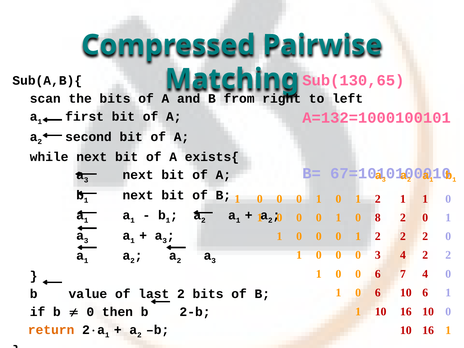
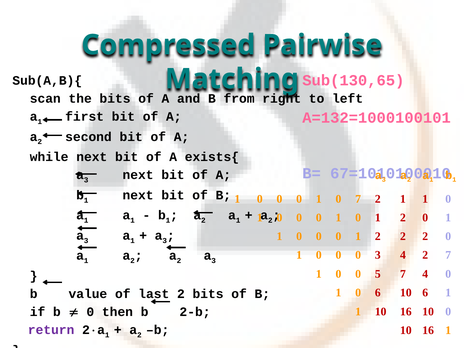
0 1 0 1: 1 -> 7 (358, 199)
0 1 0 8: 8 -> 1 (378, 218)
4 2 2: 2 -> 7 (448, 255)
0 0 6: 6 -> 5 (378, 274)
return colour: orange -> purple (51, 330)
